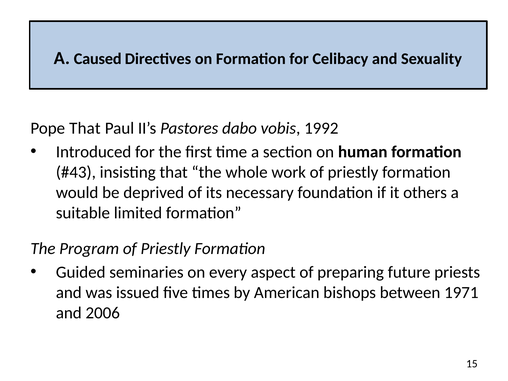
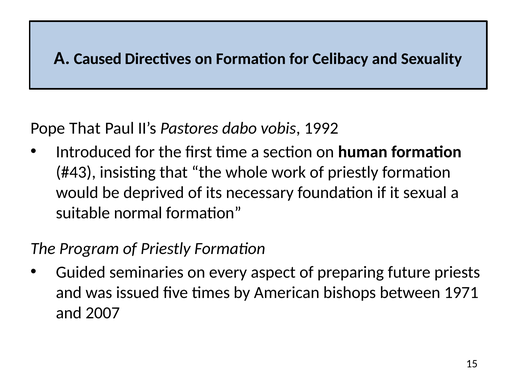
others: others -> sexual (425, 193)
limited: limited -> normal (138, 213)
2006: 2006 -> 2007 (103, 313)
